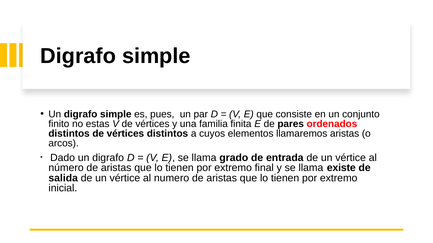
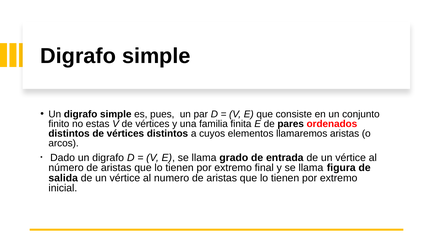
existe: existe -> figura (341, 168)
